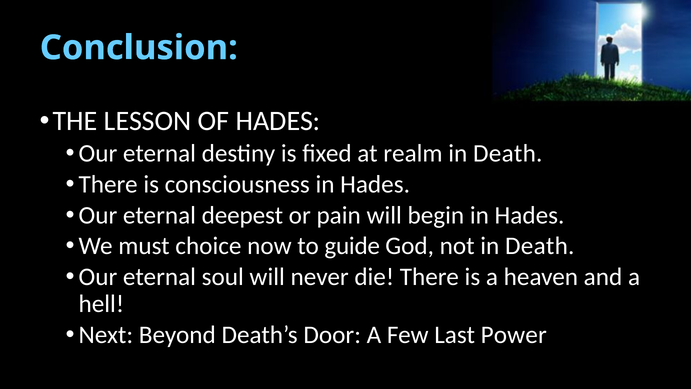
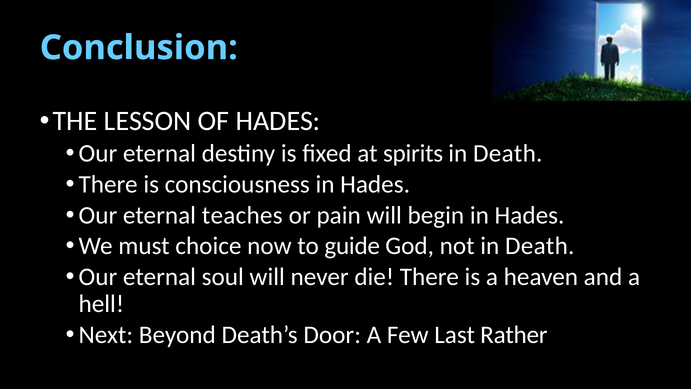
realm: realm -> spirits (413, 153)
deepest: deepest -> teaches (242, 215)
Power: Power -> Rather (514, 335)
